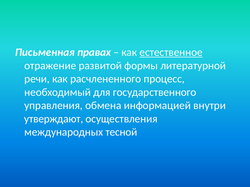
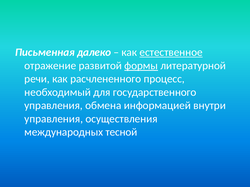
правах: правах -> далеко (94, 52)
формы underline: none -> present (141, 66)
утверждают: утверждают -> управления (54, 119)
